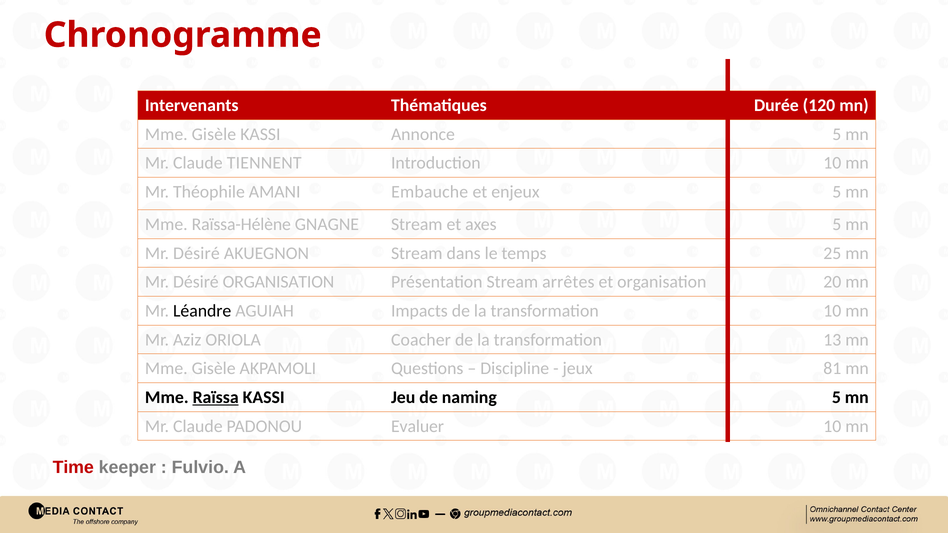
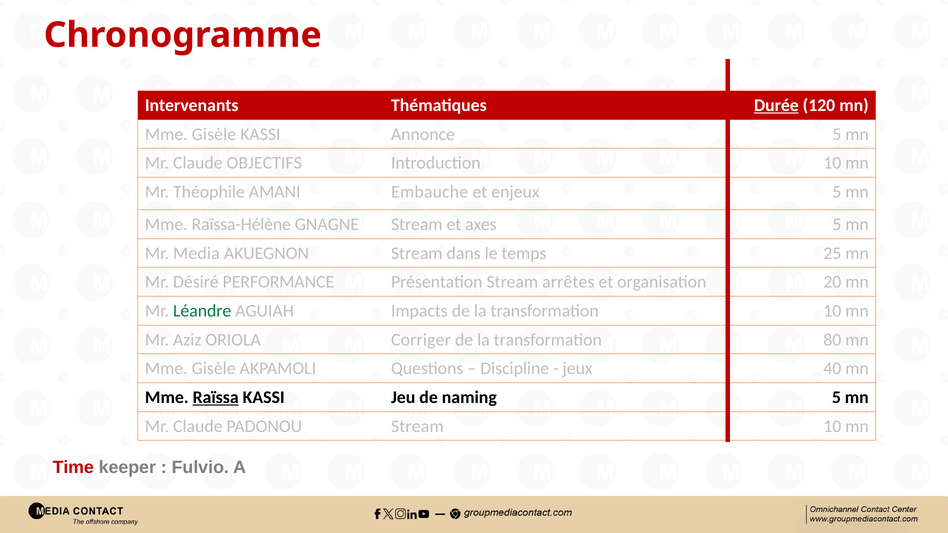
Durée underline: none -> present (776, 105)
TIENNENT: TIENNENT -> OBJECTIFS (264, 163)
Désiré: Désiré -> Media (196, 253)
Désiré ORGANISATION: ORGANISATION -> PERFORMANCE (278, 282)
Léandre colour: black -> green (202, 311)
Coacher: Coacher -> Corriger (421, 340)
13: 13 -> 80 (832, 340)
81: 81 -> 40 (832, 369)
PADONOU Evaluer: Evaluer -> Stream (417, 426)
